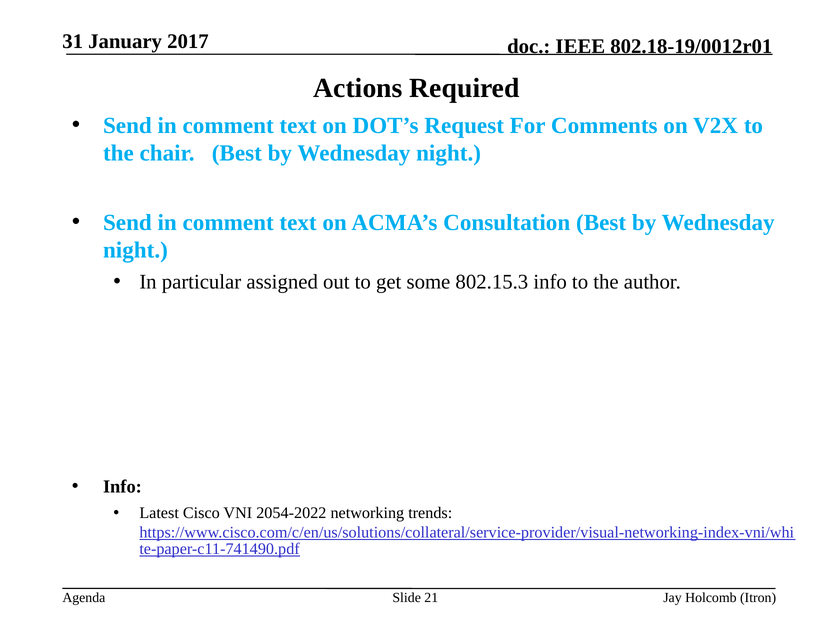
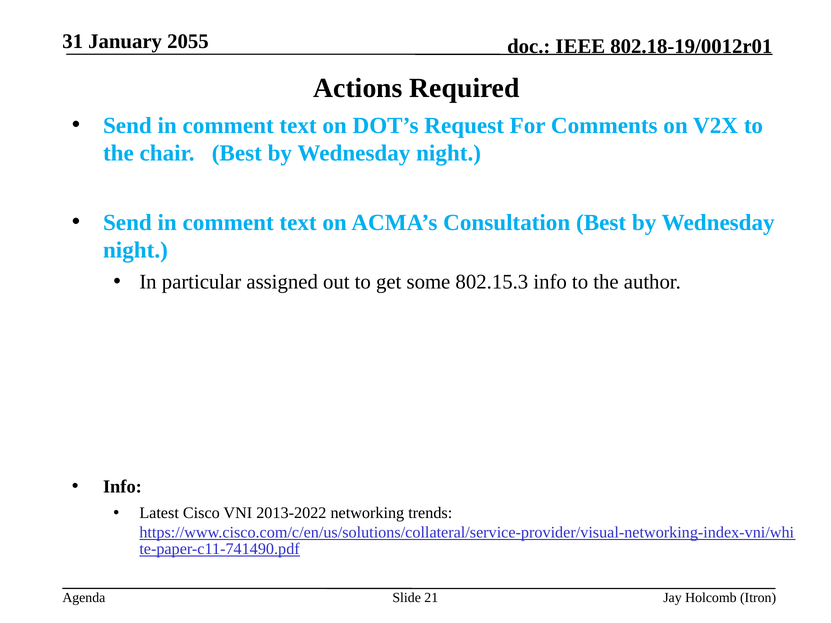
2017: 2017 -> 2055 (188, 41)
2054-2022: 2054-2022 -> 2013-2022 (291, 513)
